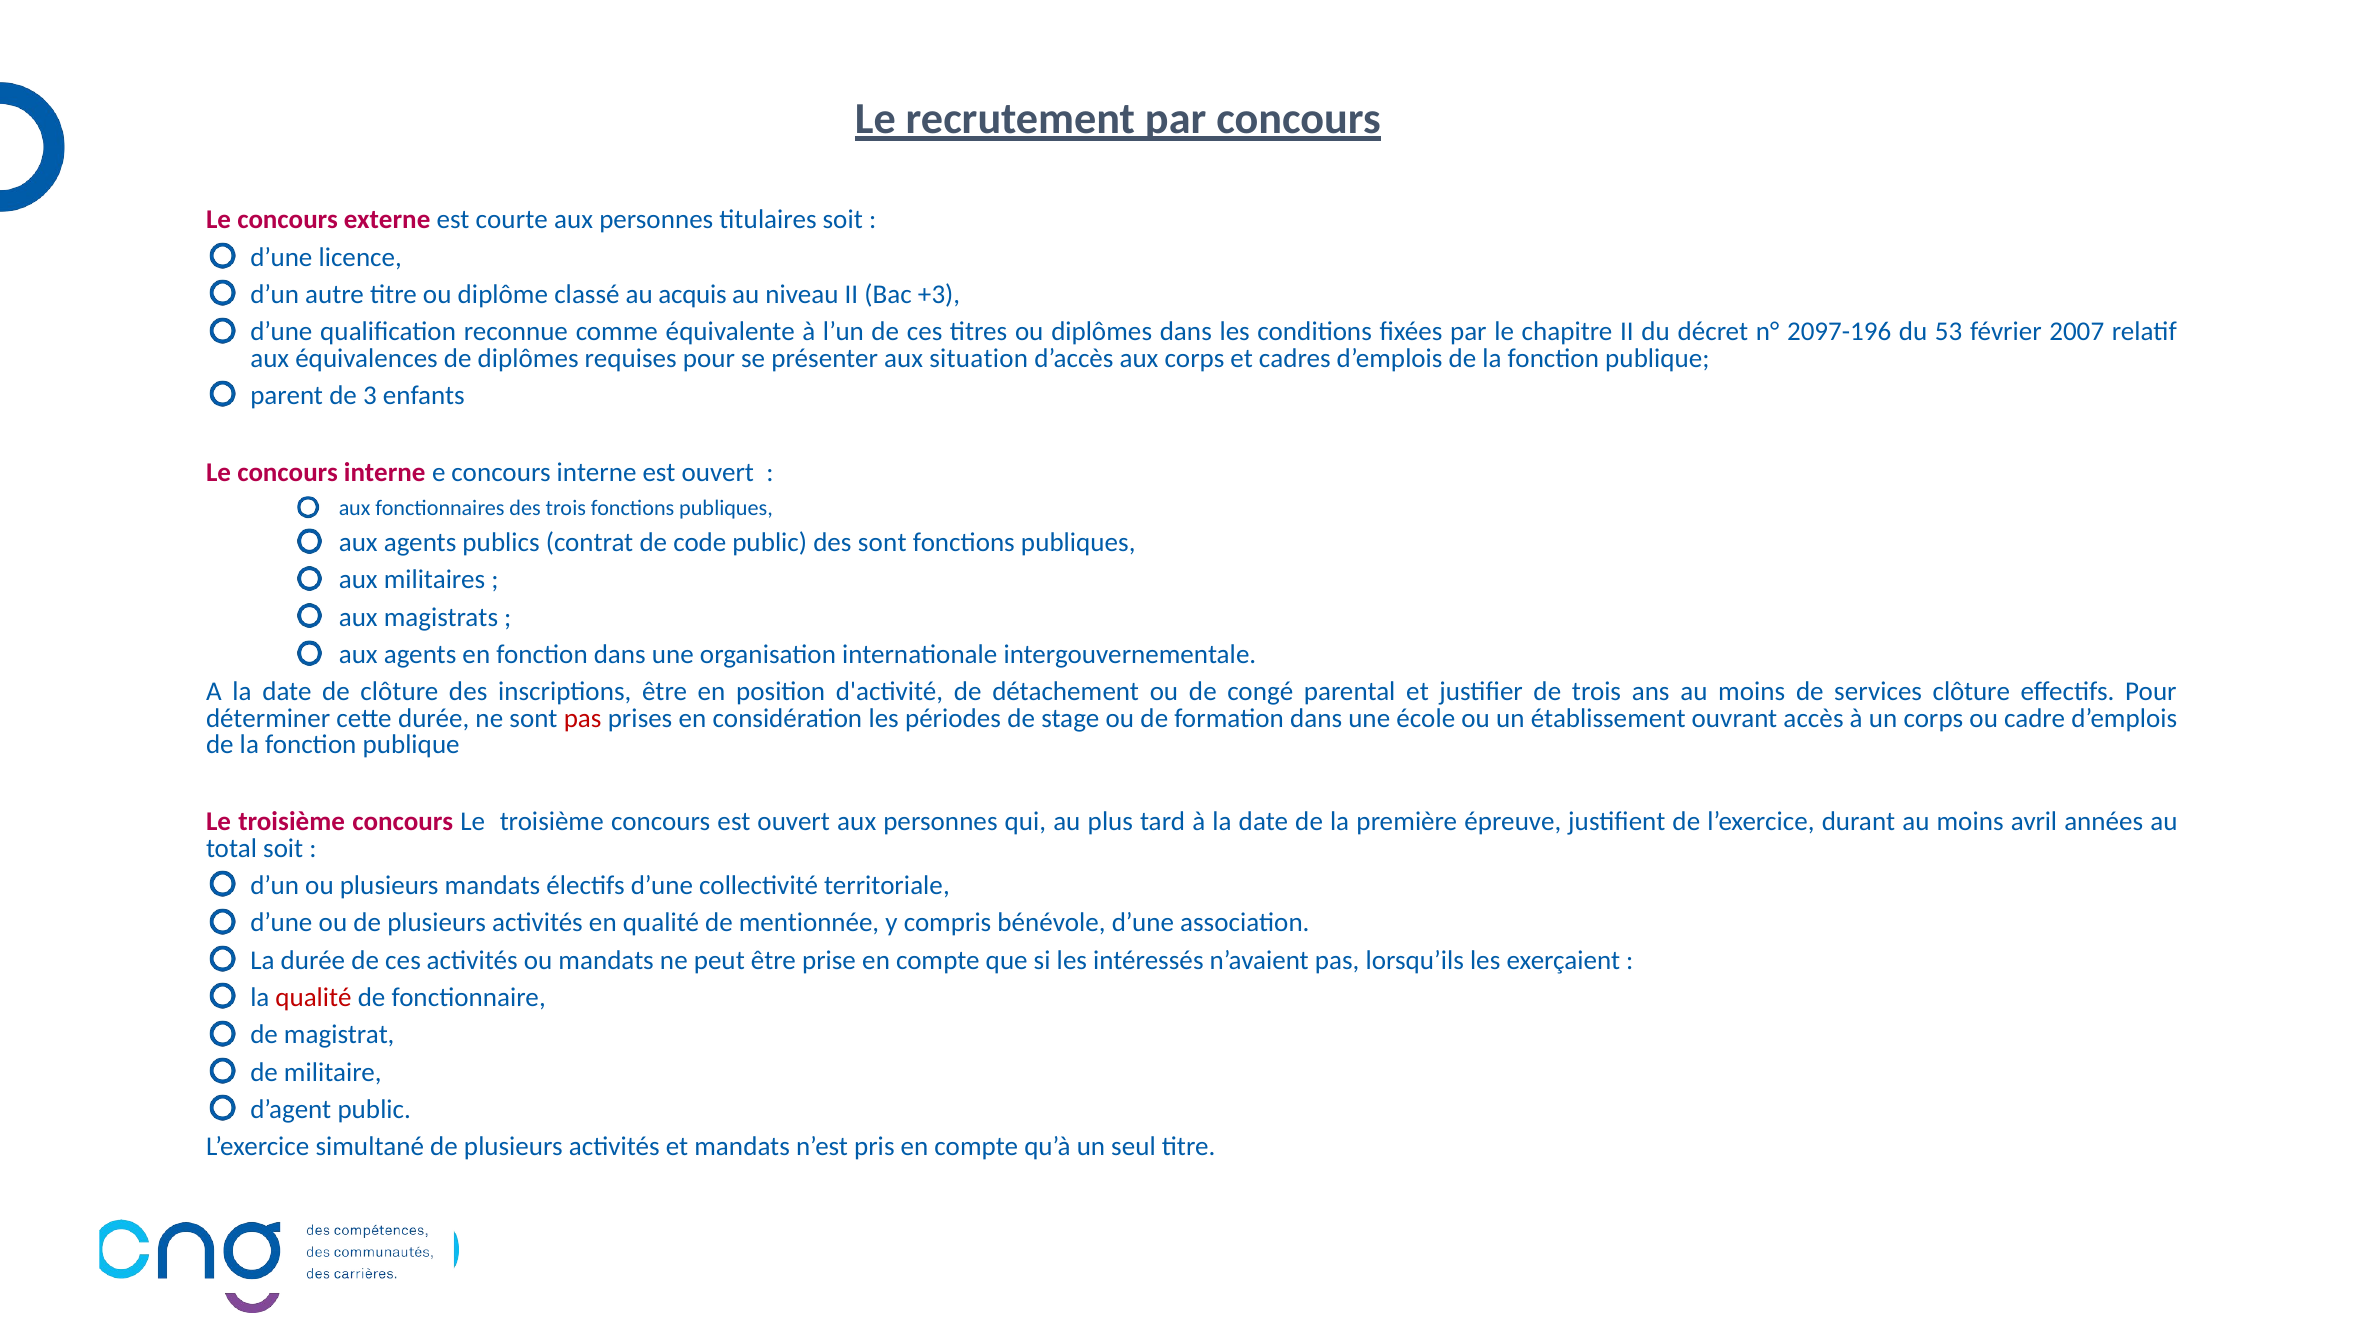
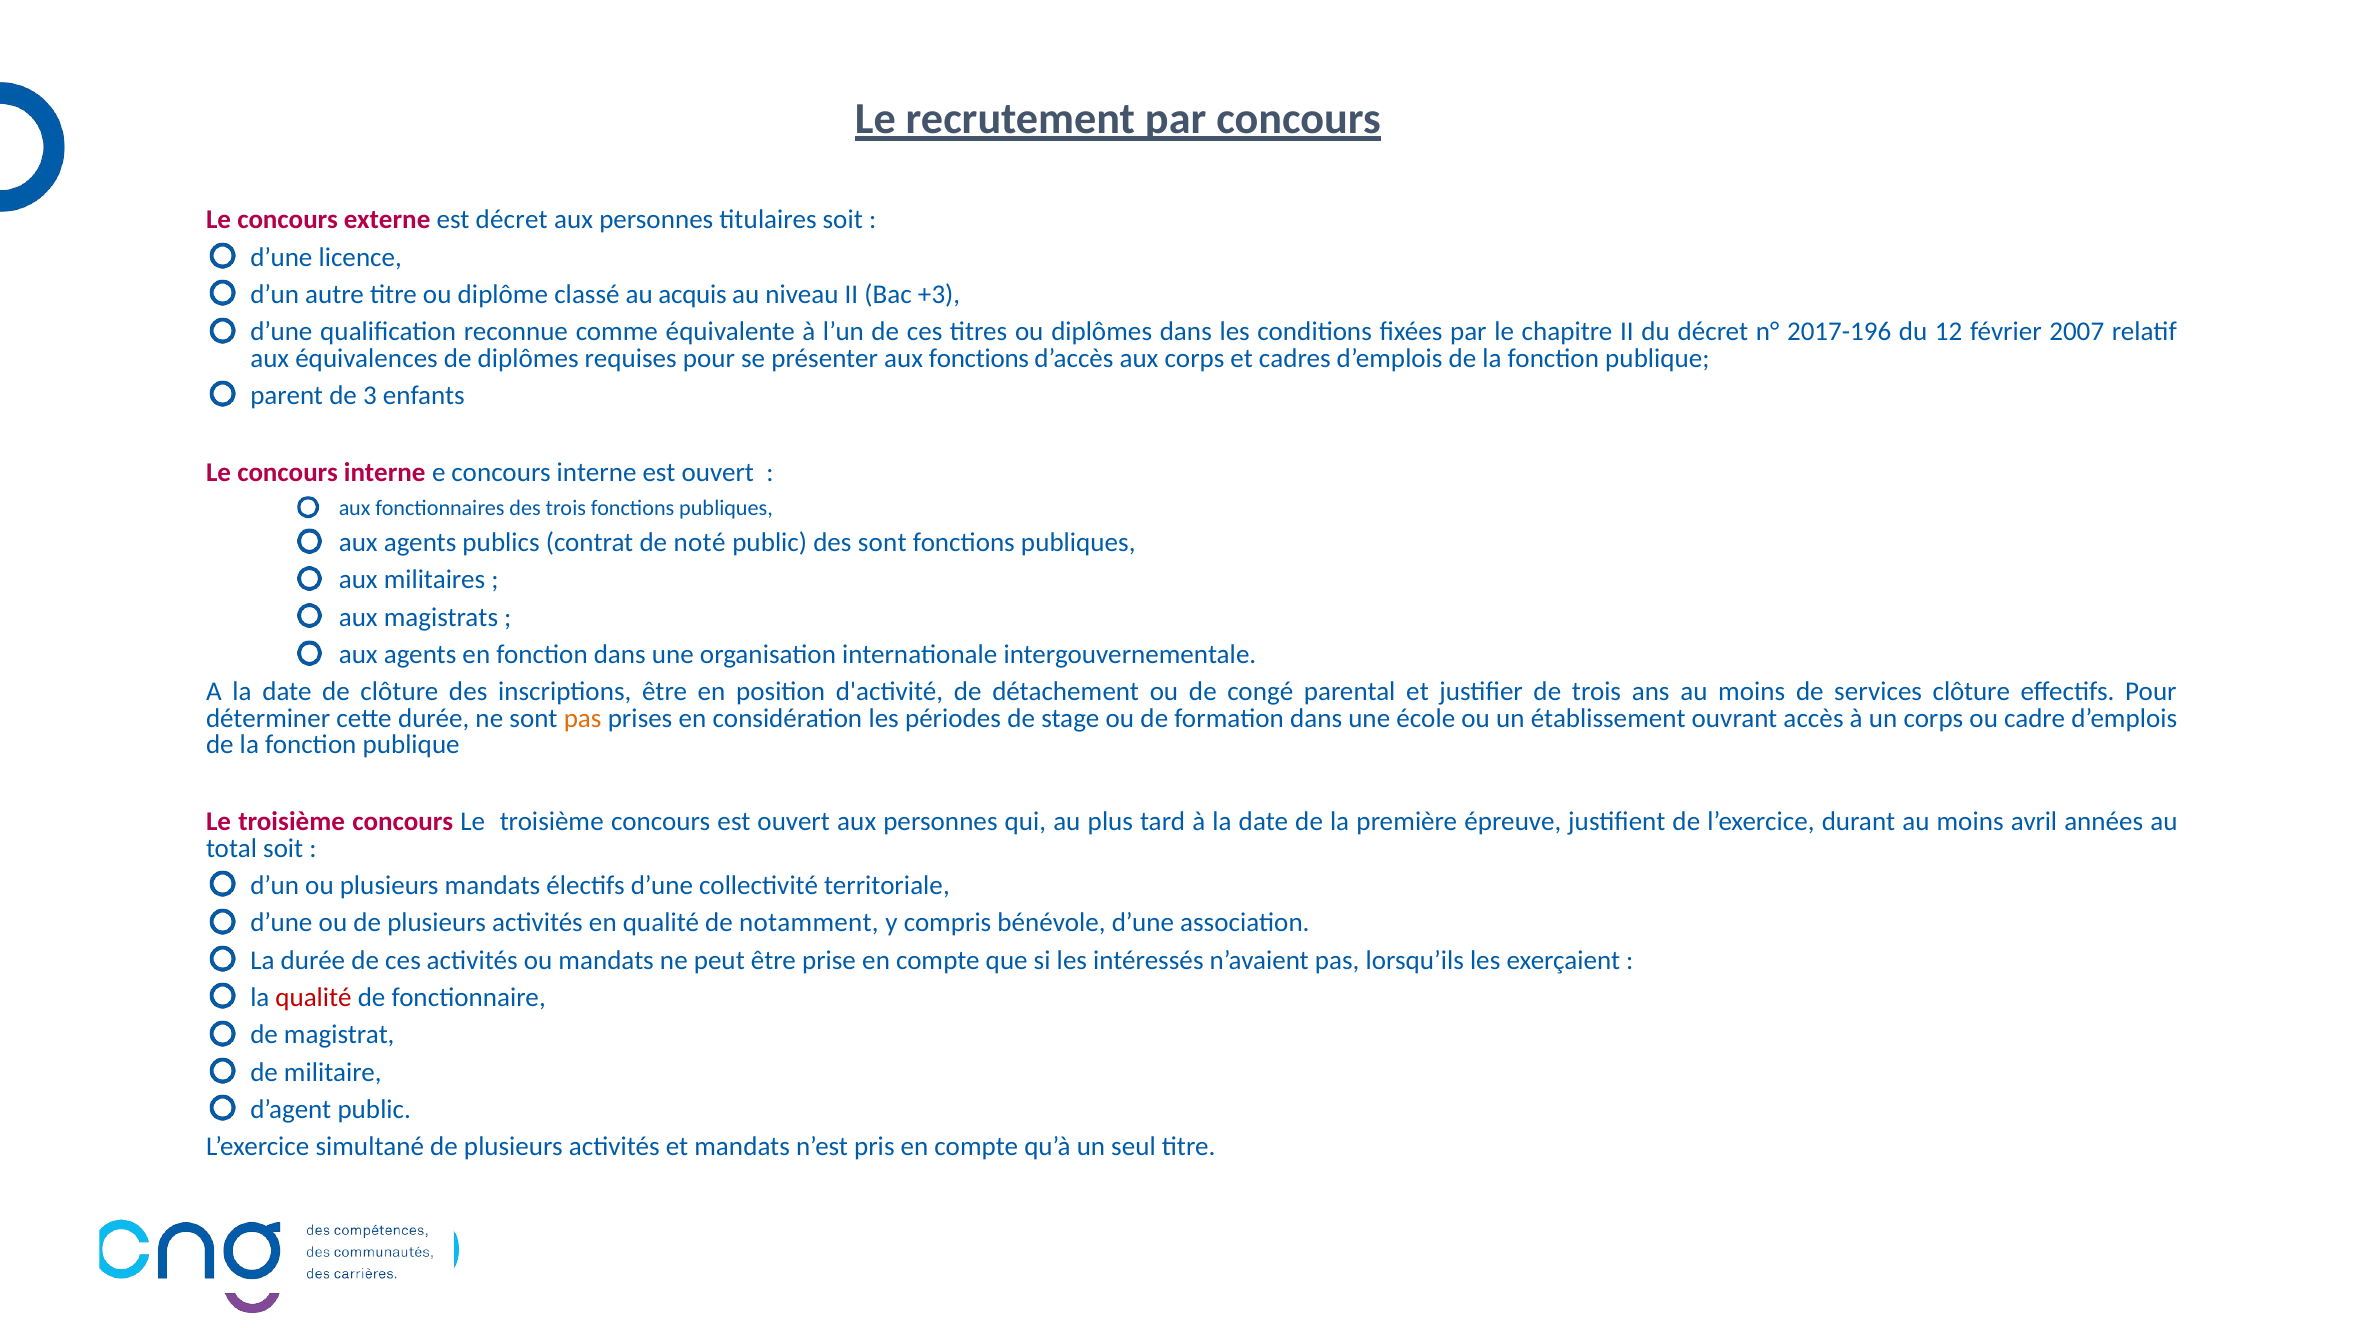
est courte: courte -> décret (512, 220)
2097-196: 2097-196 -> 2017-196 (1839, 332)
53: 53 -> 12 (1949, 332)
aux situation: situation -> fonctions (979, 358)
code: code -> noté (700, 543)
pas colour: red -> orange (583, 718)
mentionnée: mentionnée -> notamment (809, 923)
